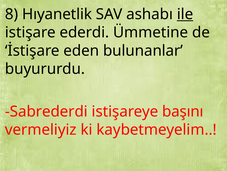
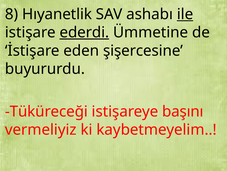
ederdi underline: none -> present (84, 32)
bulunanlar: bulunanlar -> şişercesine (143, 50)
Sabrederdi: Sabrederdi -> Tüküreceği (46, 111)
